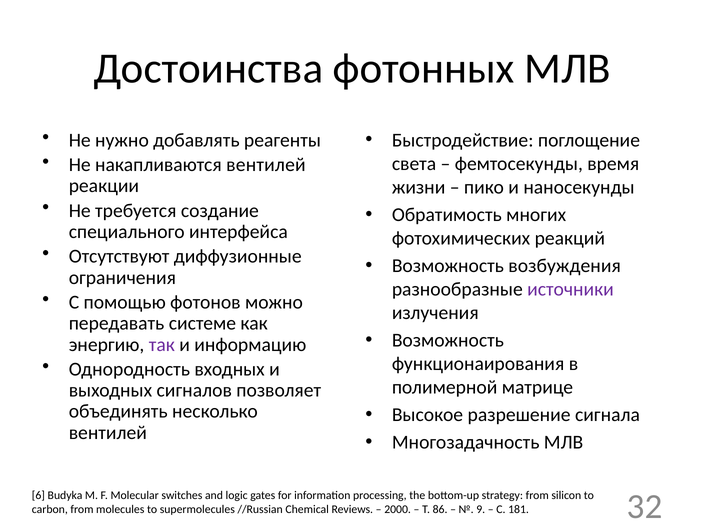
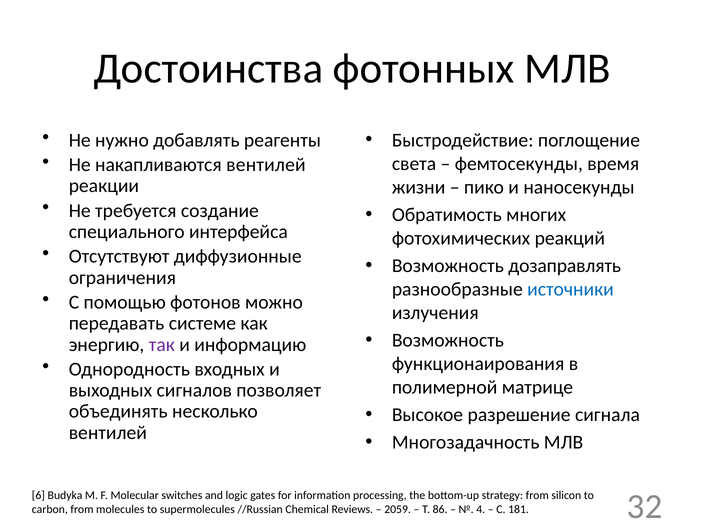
возбуждения: возбуждения -> дозаправлять (565, 266)
источники colour: purple -> blue (570, 289)
2000: 2000 -> 2059 (398, 509)
9: 9 -> 4 (481, 509)
